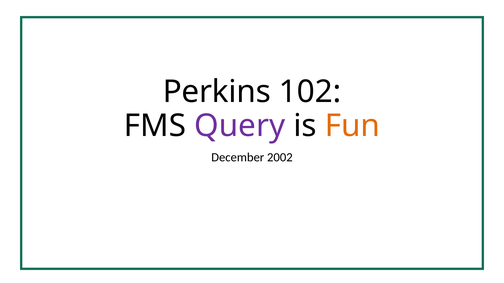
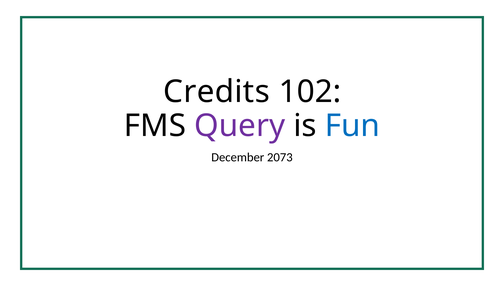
Perkins: Perkins -> Credits (216, 92)
Fun colour: orange -> blue (352, 126)
2002: 2002 -> 2073 (280, 158)
